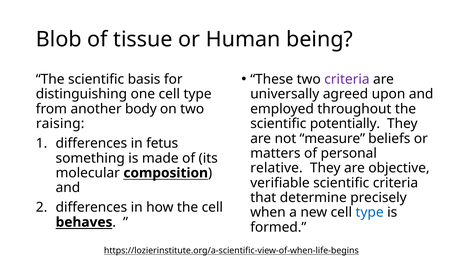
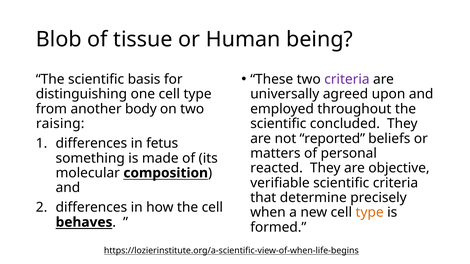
potentially: potentially -> concluded (345, 124)
measure: measure -> reported (332, 139)
relative: relative -> reacted (277, 168)
type colour: blue -> orange (370, 213)
